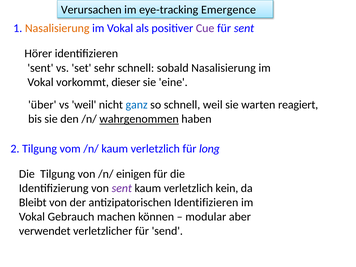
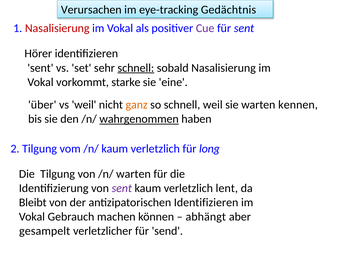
Emergence: Emergence -> Gedächtnis (229, 10)
Nasalisierung colour: orange -> red (57, 28)
schnell underline: none -> present (136, 68)
dieser: dieser -> starke (126, 82)
ganz colour: blue -> orange (137, 105)
reagiert: reagiert -> kennen (298, 105)
/n/ einigen: einigen -> warten (133, 174)
kein: kein -> lent (227, 188)
modular: modular -> abhängt (206, 217)
verwendet: verwendet -> gesampelt (45, 231)
